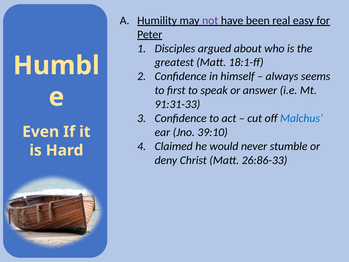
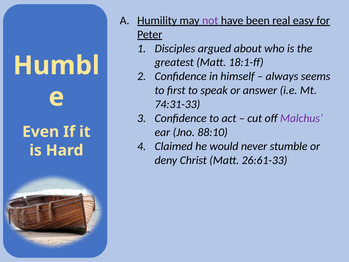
91:31-33: 91:31-33 -> 74:31-33 (177, 104)
Malchus colour: blue -> purple (301, 118)
39:10: 39:10 -> 88:10 (213, 132)
26:86-33: 26:86-33 -> 26:61-33 (265, 160)
